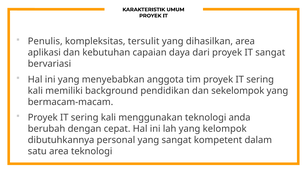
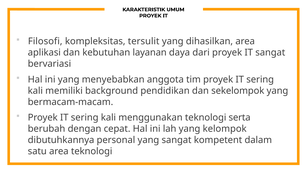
Penulis: Penulis -> Filosofi (45, 41)
capaian: capaian -> layanan (150, 53)
anda: anda -> serta (240, 117)
